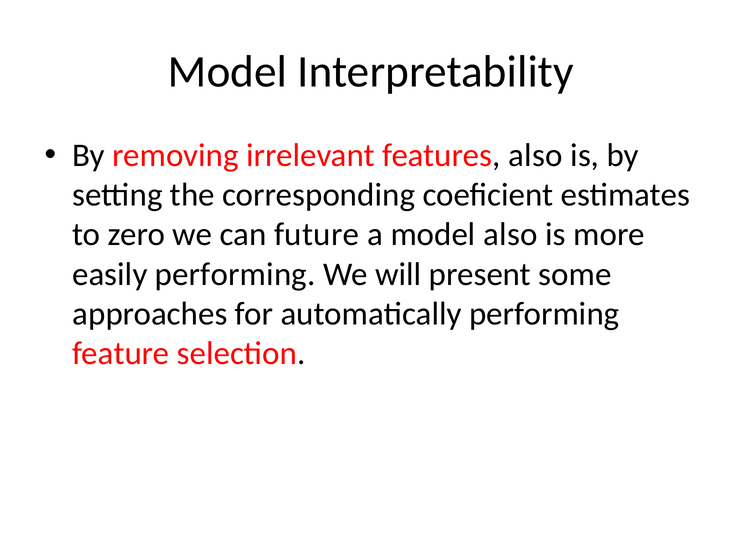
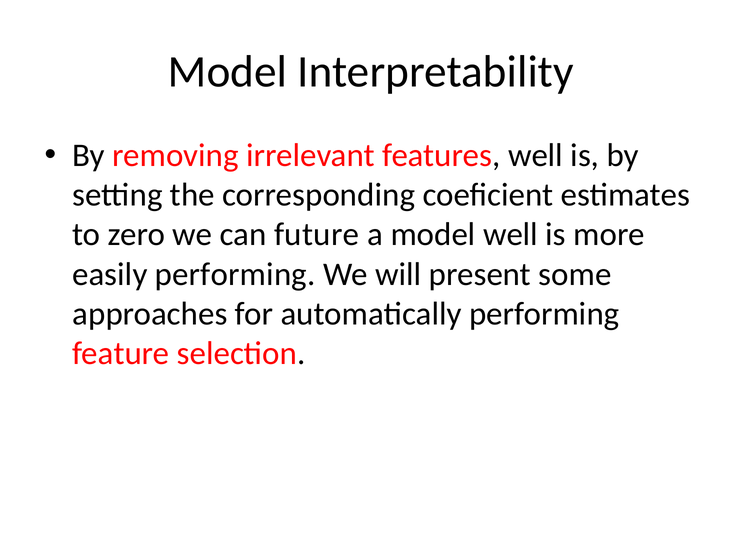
features also: also -> well (536, 156)
model also: also -> well (510, 235)
